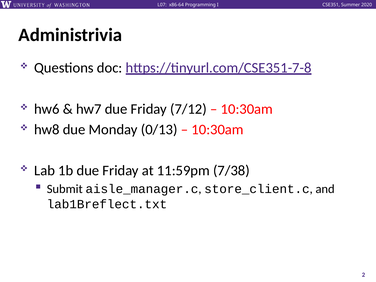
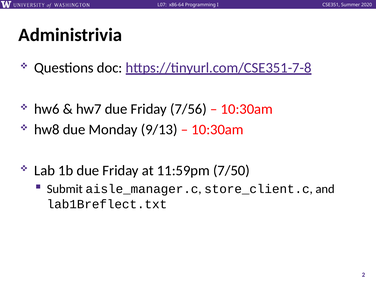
7/12: 7/12 -> 7/56 (188, 109)
0/13: 0/13 -> 9/13 (159, 129)
7/38: 7/38 -> 7/50 (231, 170)
